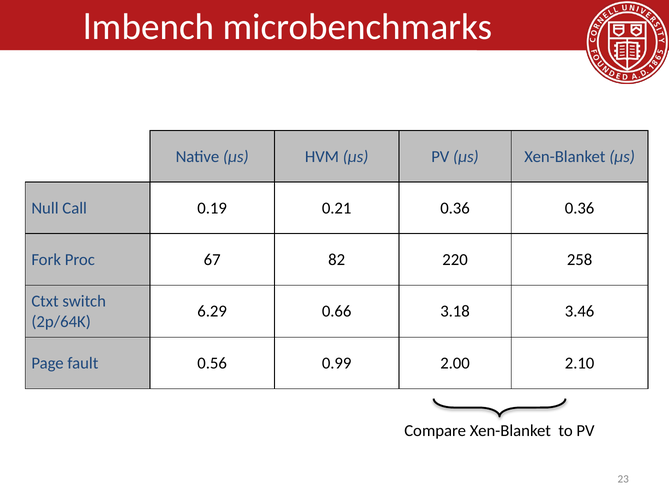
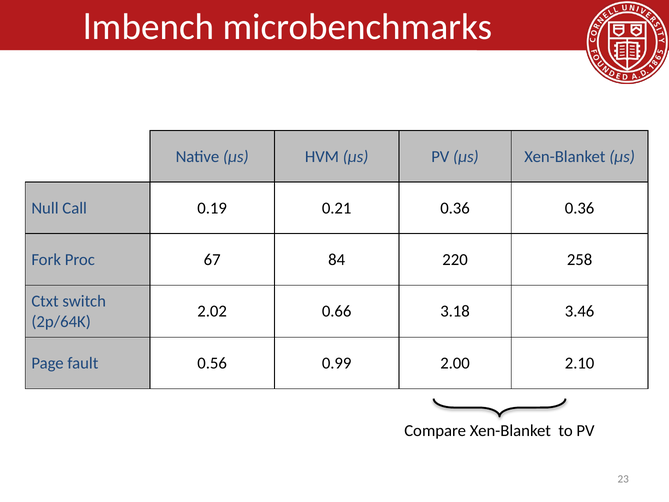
82: 82 -> 84 (337, 259)
6.29: 6.29 -> 2.02 (212, 311)
